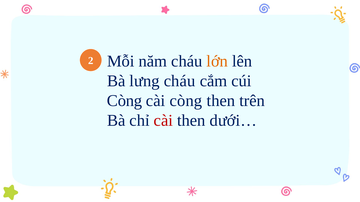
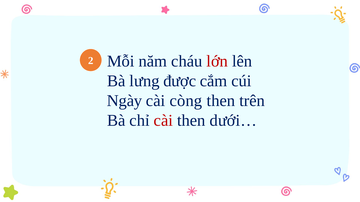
lớn colour: orange -> red (217, 61)
lưng cháu: cháu -> được (180, 81)
Còng: Còng -> Ngày (125, 101)
